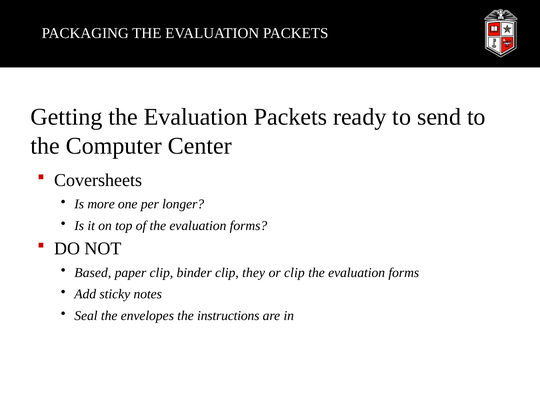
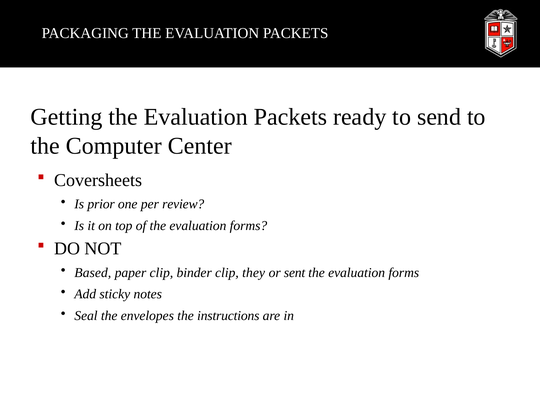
more: more -> prior (101, 204)
longer: longer -> review (183, 204)
or clip: clip -> sent (295, 273)
